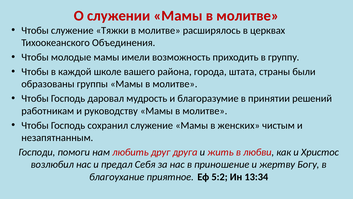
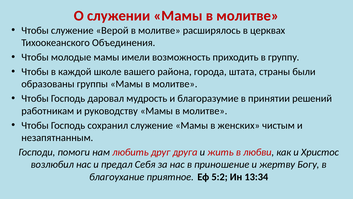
Тяжки: Тяжки -> Верой (112, 30)
